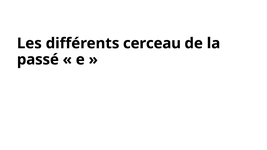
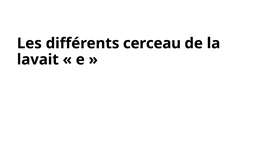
passé: passé -> lavait (38, 60)
